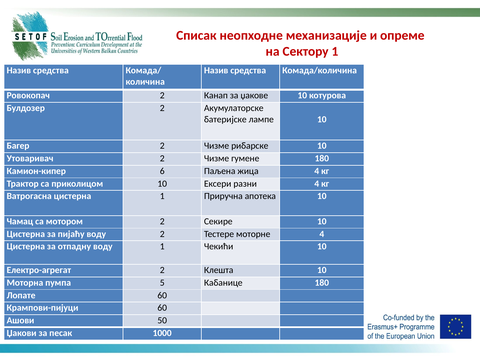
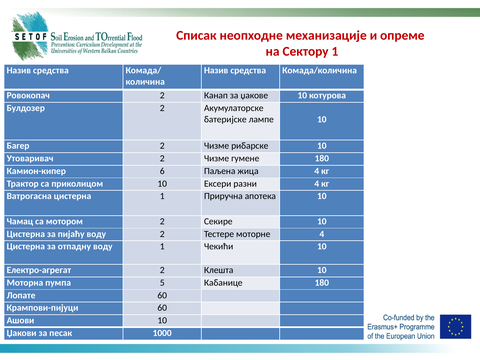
Ашови 50: 50 -> 10 (162, 320)
